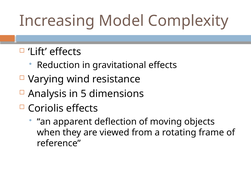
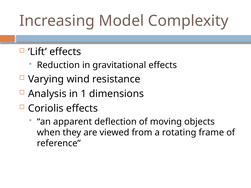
5: 5 -> 1 (83, 94)
